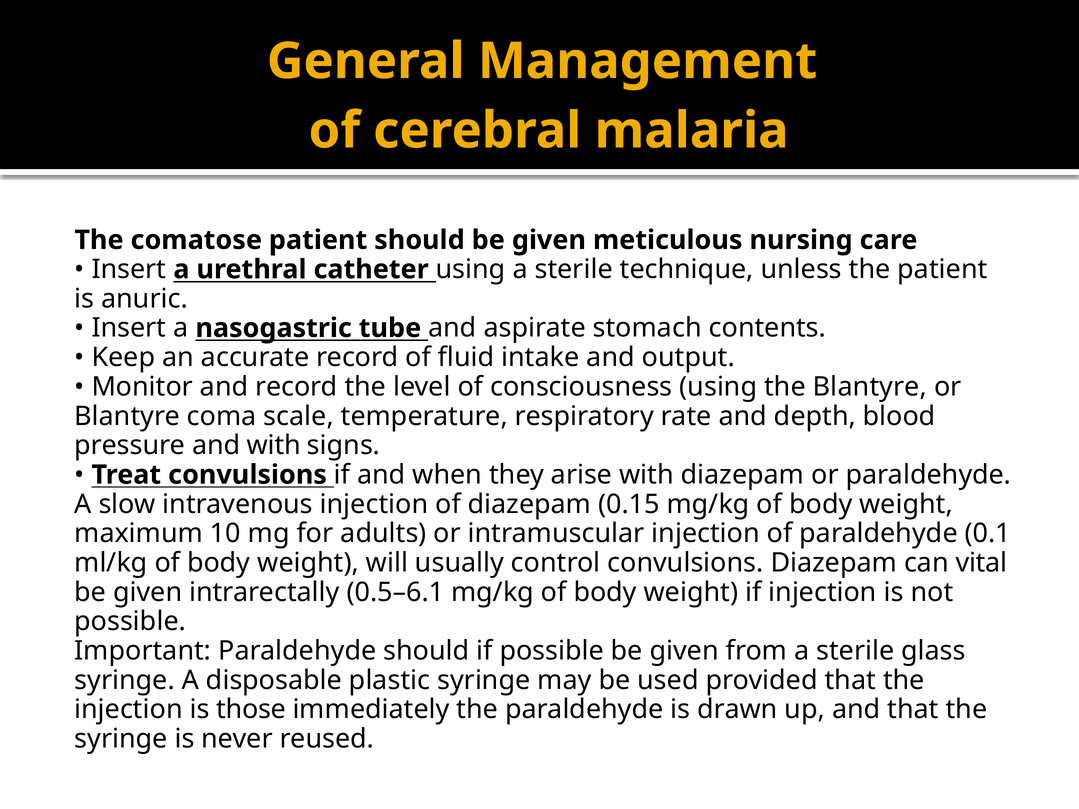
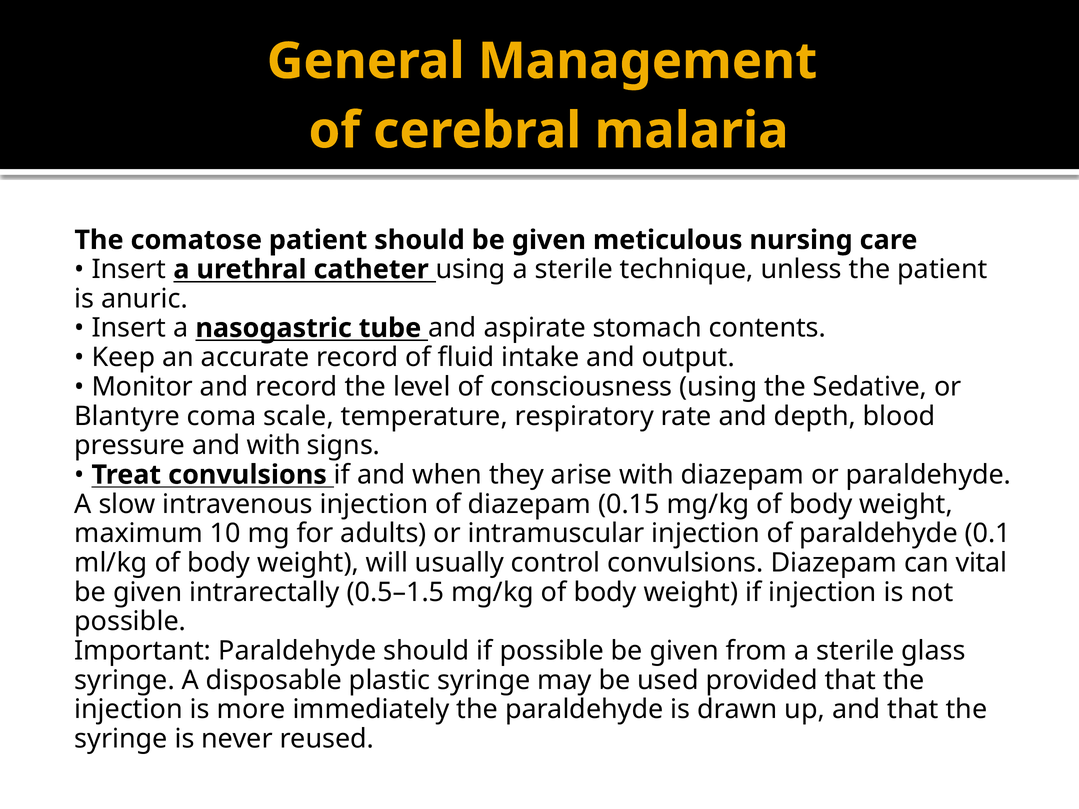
the Blantyre: Blantyre -> Sedative (870, 387)
0.5–6.1: 0.5–6.1 -> 0.5–1.5 (395, 592)
those: those -> more (251, 710)
